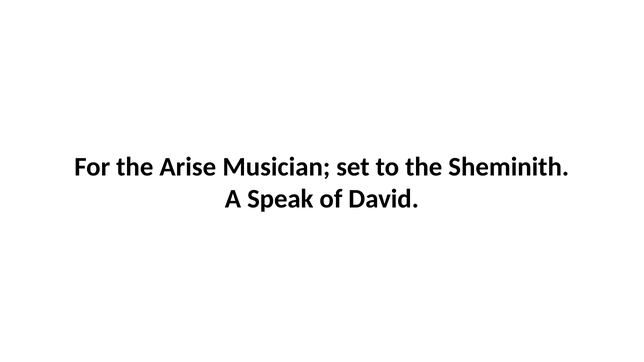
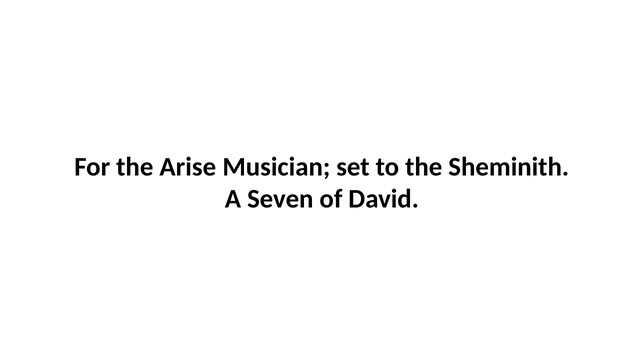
Speak: Speak -> Seven (280, 199)
